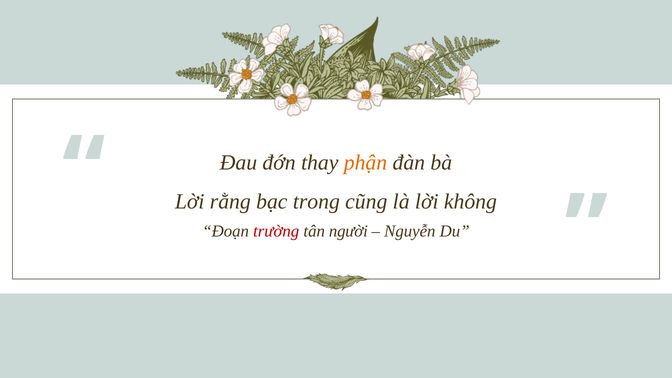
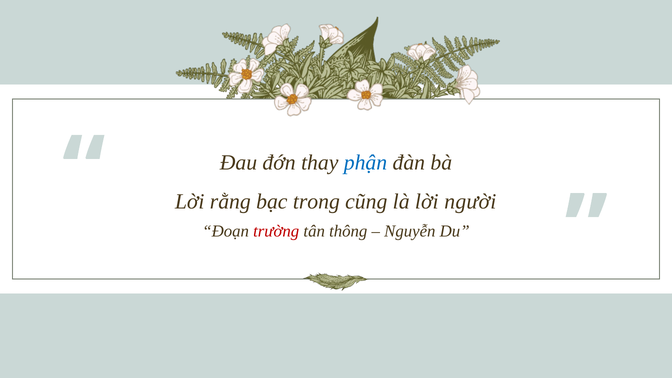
phận colour: orange -> blue (365, 163)
người: người -> thông (348, 231)
không: không -> người (470, 202)
